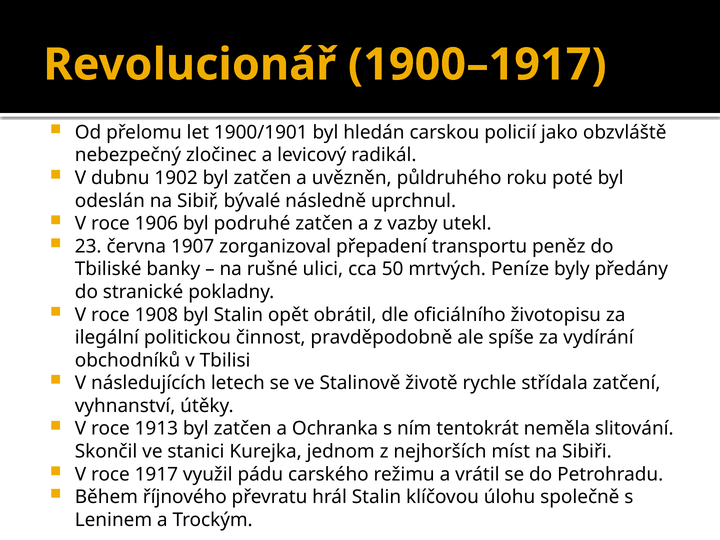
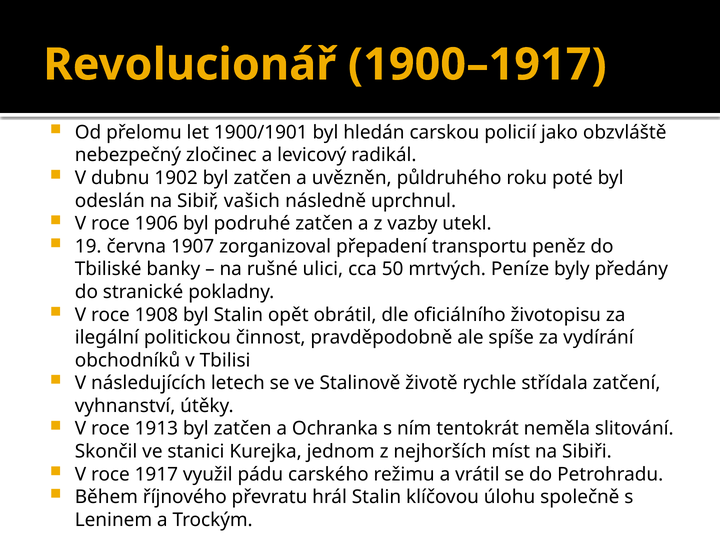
bývalé: bývalé -> vašich (252, 201)
23: 23 -> 19 (88, 246)
